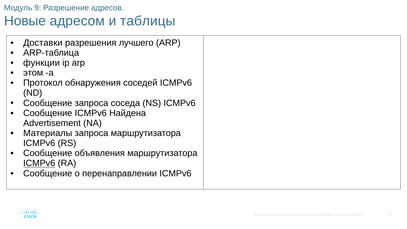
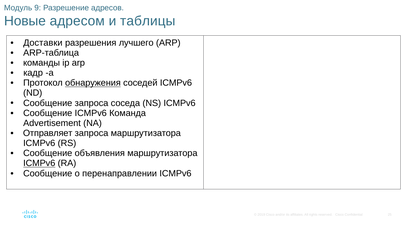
функции: функции -> команды (42, 63)
этом: этом -> кадр (33, 73)
обнаружения underline: none -> present (93, 83)
Найдена: Найдена -> Команда (128, 113)
Материалы: Материалы -> Отправляет (48, 133)
